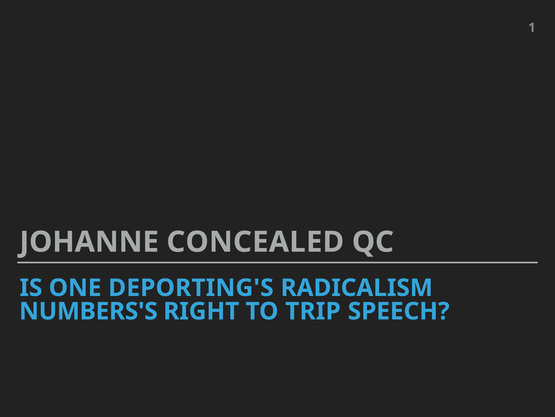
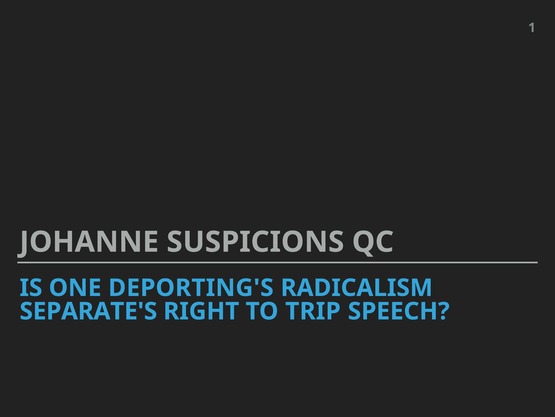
CONCEALED: CONCEALED -> SUSPICIONS (255, 242)
NUMBERS'S: NUMBERS'S -> SEPARATE'S (88, 311)
